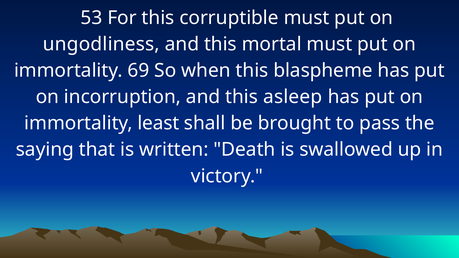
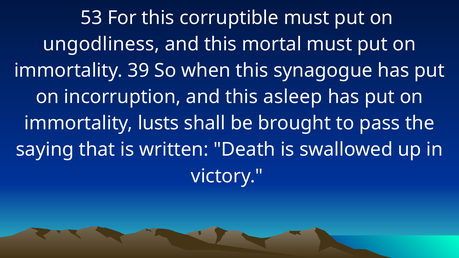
69: 69 -> 39 (138, 71)
blaspheme: blaspheme -> synagogue (323, 71)
least: least -> lusts (158, 123)
